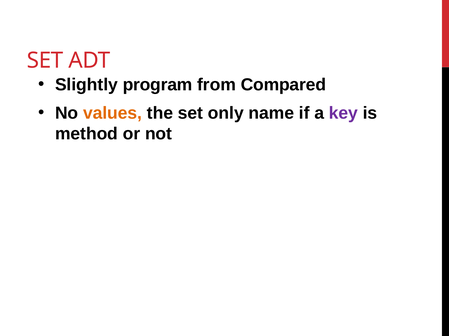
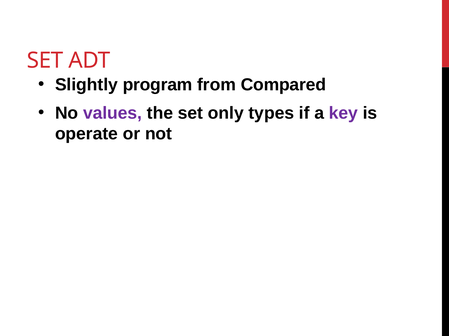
values colour: orange -> purple (113, 113)
name: name -> types (271, 113)
method: method -> operate (86, 134)
